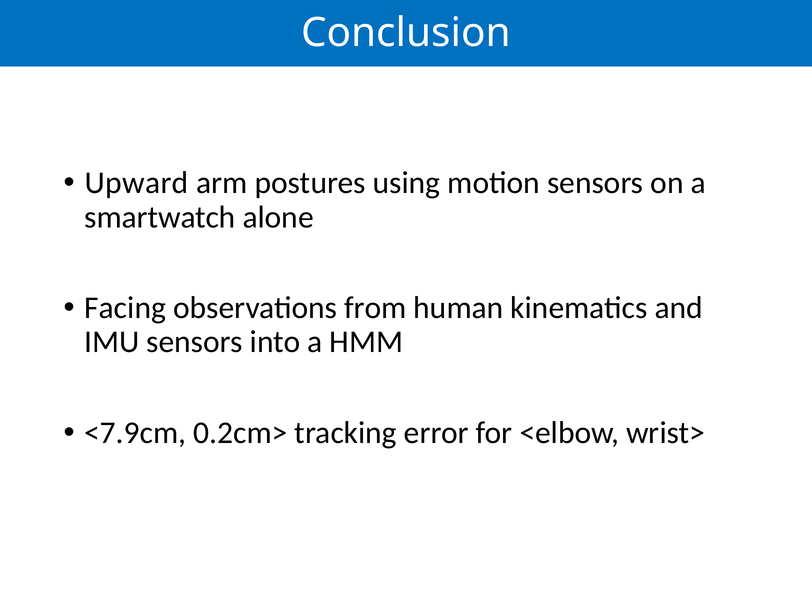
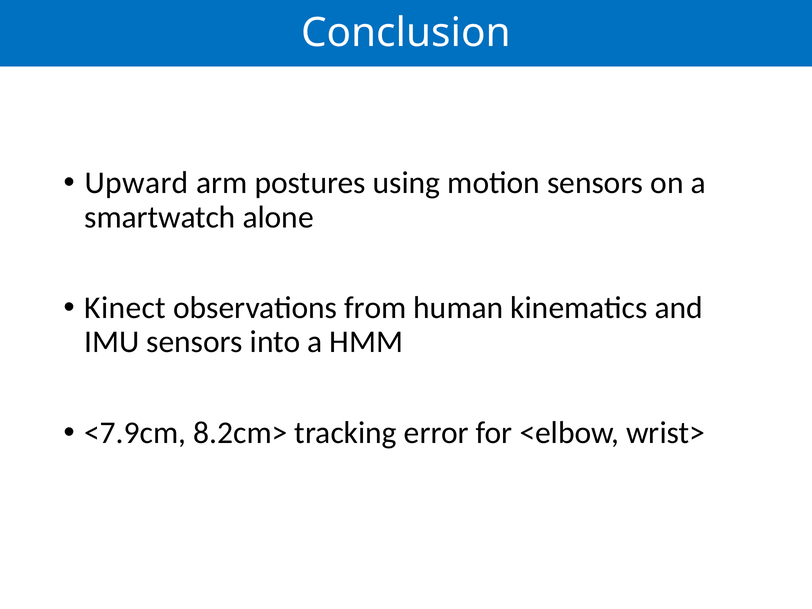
Facing: Facing -> Kinect (125, 308)
0.2cm>: 0.2cm> -> 8.2cm> (240, 433)
